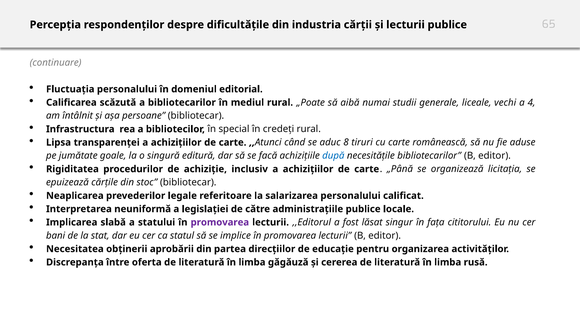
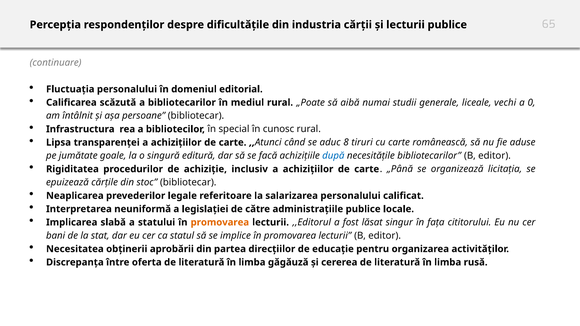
4: 4 -> 0 (531, 103)
credeți: credeți -> cunosc (279, 129)
promovarea colour: purple -> orange (220, 222)
